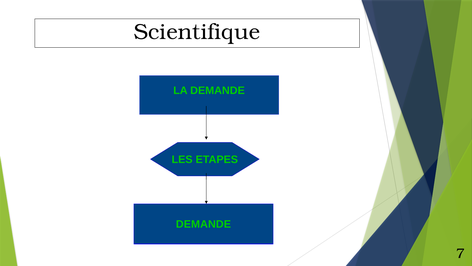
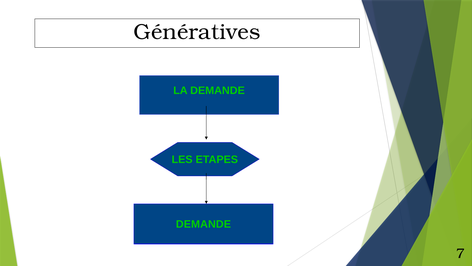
Scientifique: Scientifique -> Génératives (197, 32)
